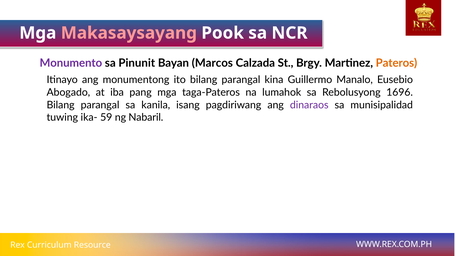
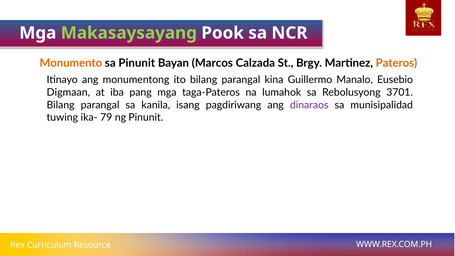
Makasaysayang colour: pink -> light green (129, 33)
Monumento colour: purple -> orange (71, 63)
Abogado: Abogado -> Digmaan (68, 92)
1696: 1696 -> 3701 (400, 92)
59: 59 -> 79 (106, 117)
ng Nabaril: Nabaril -> Pinunit (146, 117)
